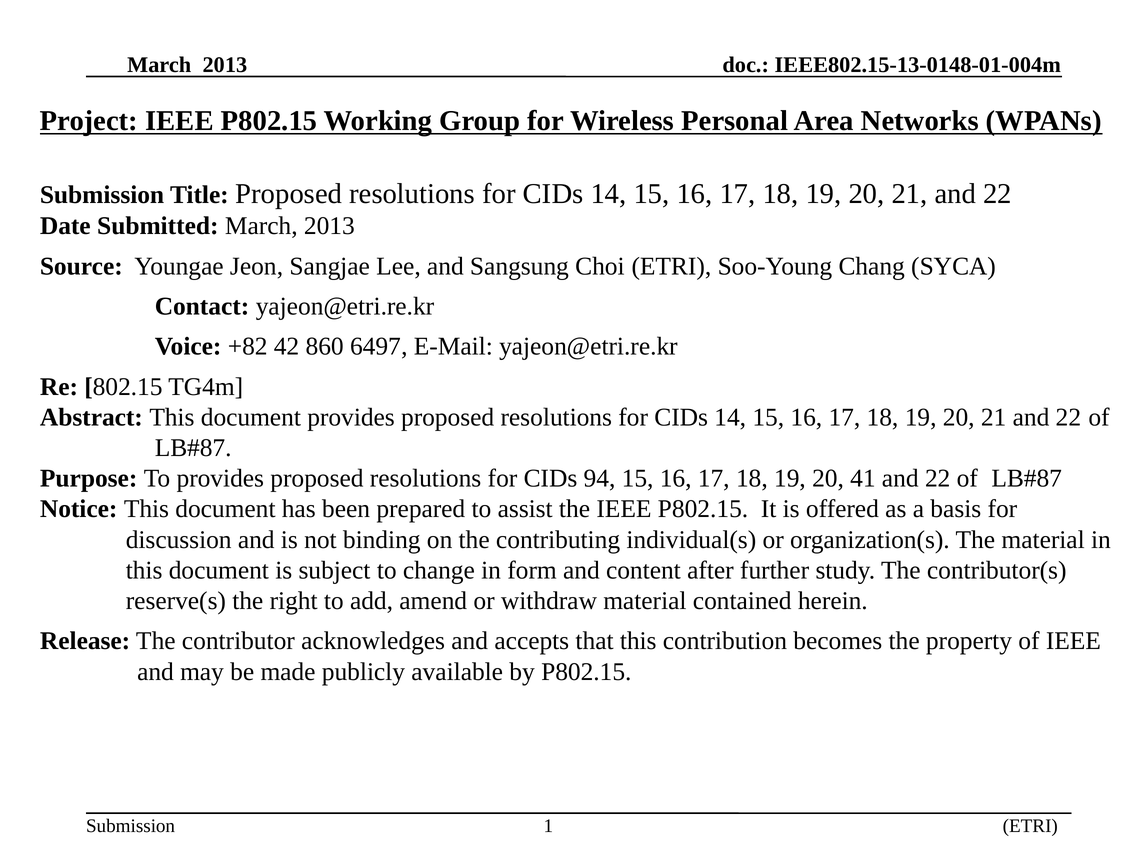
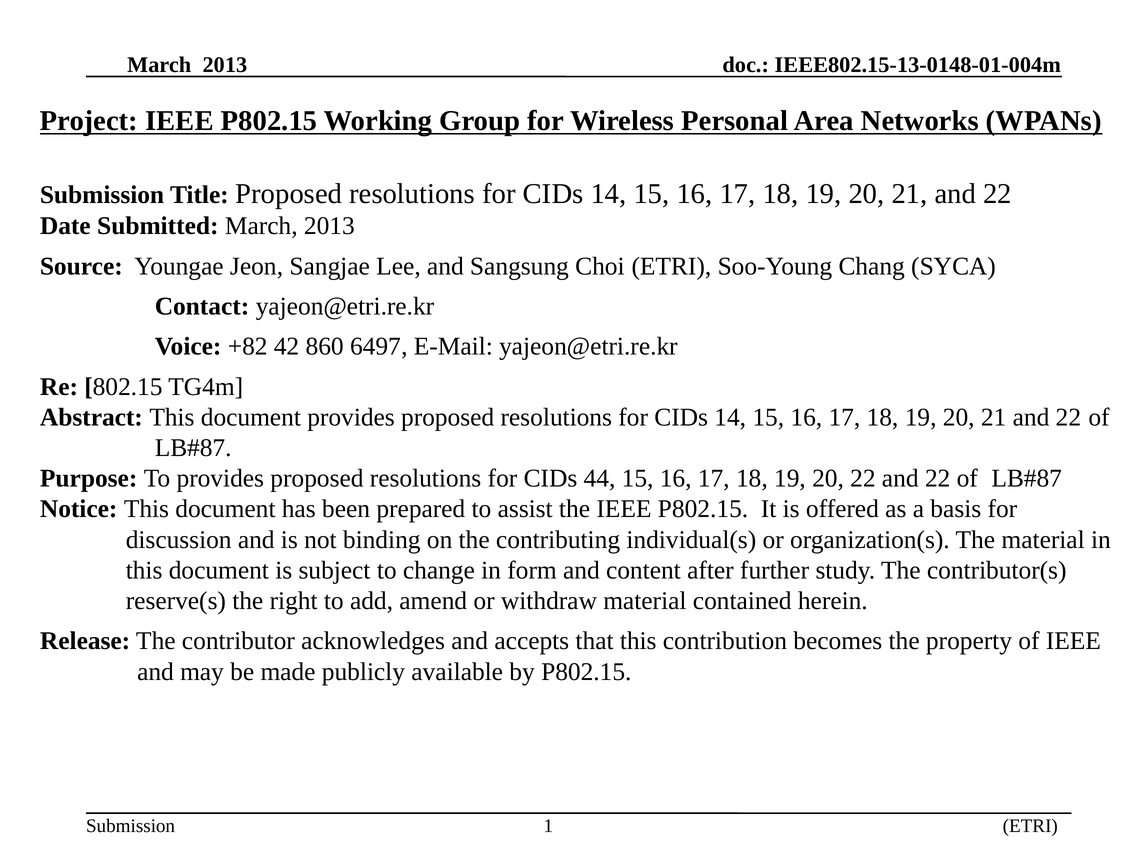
94: 94 -> 44 (600, 478)
20 41: 41 -> 22 (863, 478)
